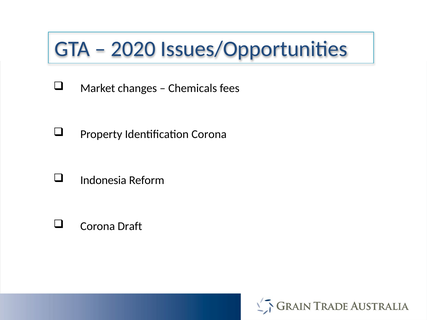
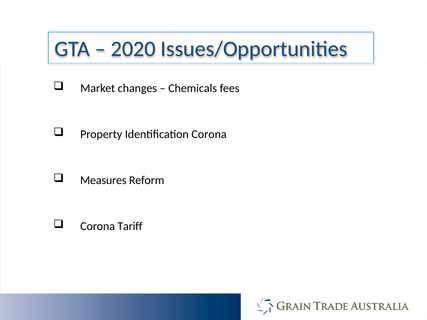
Indonesia: Indonesia -> Measures (103, 180)
Draft: Draft -> Tariff (130, 226)
